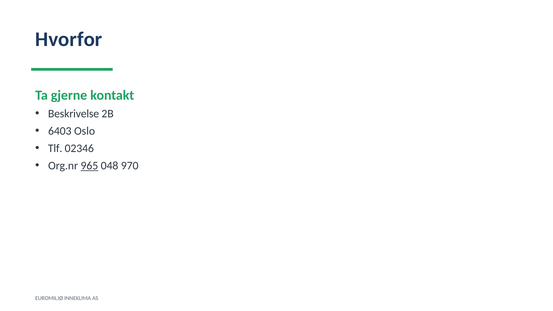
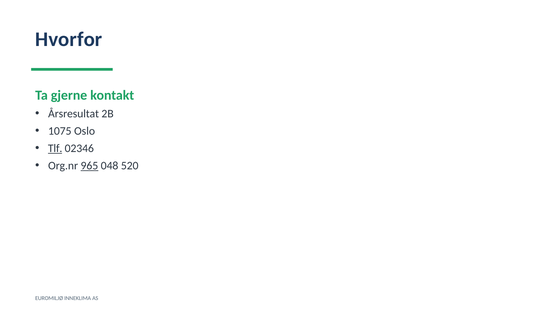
Beskrivelse: Beskrivelse -> Årsresultat (74, 114)
6403: 6403 -> 1075 (60, 131)
Tlf underline: none -> present (55, 148)
970: 970 -> 520 (130, 166)
